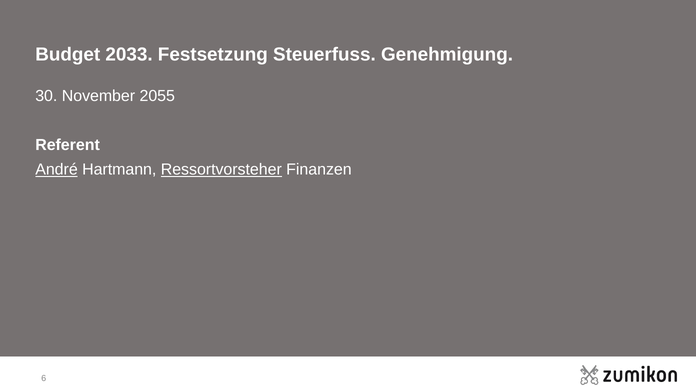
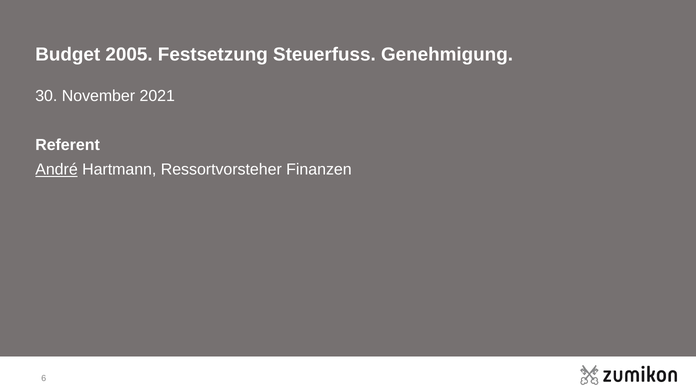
2033: 2033 -> 2005 (129, 55)
2055: 2055 -> 2021 (157, 96)
Ressortvorsteher underline: present -> none (221, 169)
